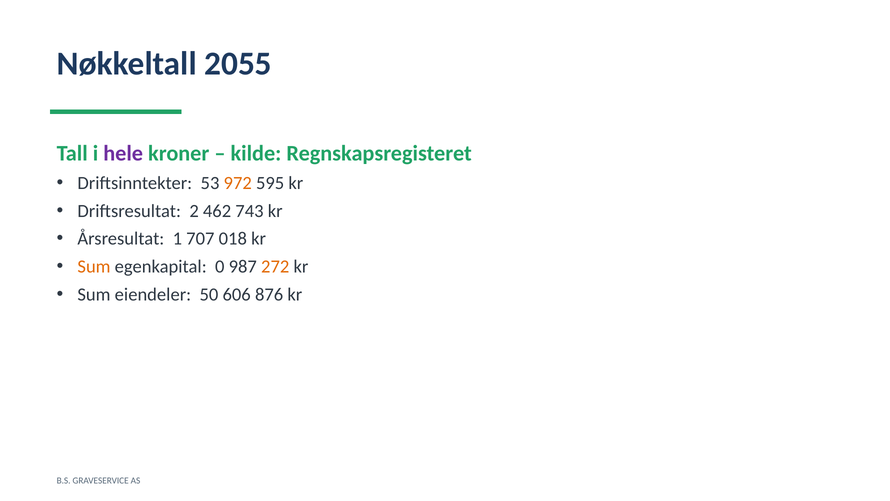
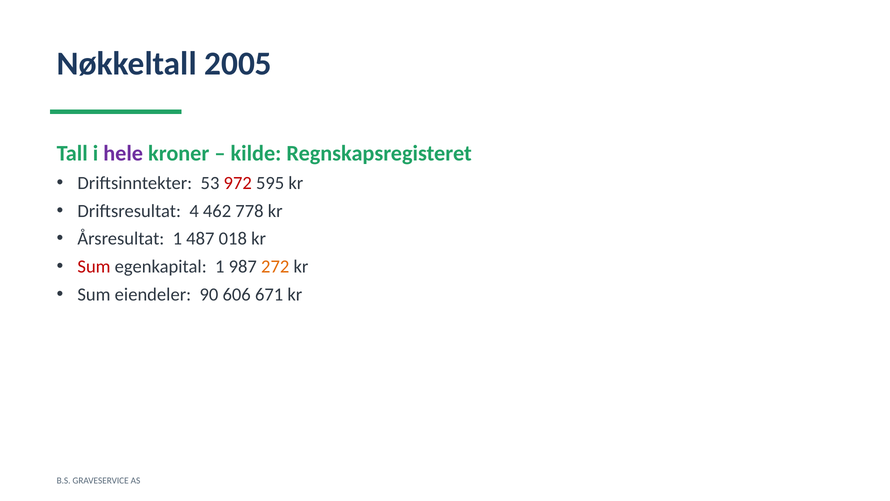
2055: 2055 -> 2005 (238, 64)
972 colour: orange -> red (238, 183)
2: 2 -> 4 (194, 211)
743: 743 -> 778 (249, 211)
707: 707 -> 487 (200, 239)
Sum colour: orange -> red (94, 266)
egenkapital 0: 0 -> 1 (220, 266)
50: 50 -> 90 (209, 294)
876: 876 -> 671 (269, 294)
